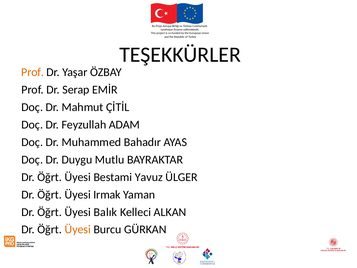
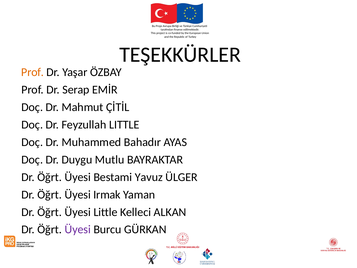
Feyzullah ADAM: ADAM -> LITTLE (124, 125)
Üyesi Balık: Balık -> Little (105, 212)
Üyesi colour: orange -> purple (78, 229)
